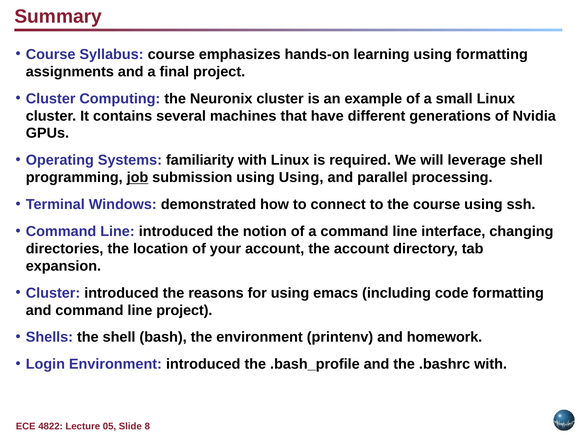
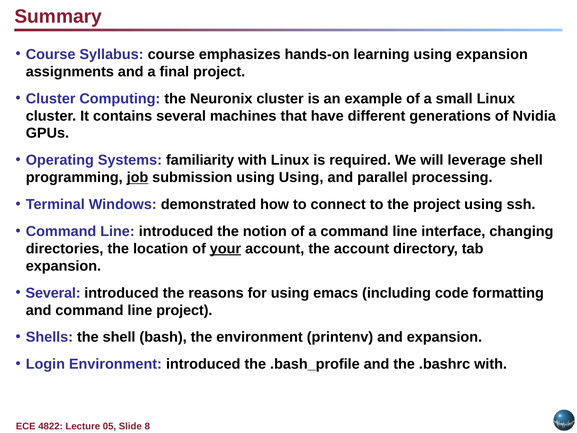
using formatting: formatting -> expansion (492, 54)
the course: course -> project (437, 204)
your underline: none -> present (225, 249)
Cluster: Cluster -> Several (53, 293)
and homework: homework -> expansion (444, 337)
